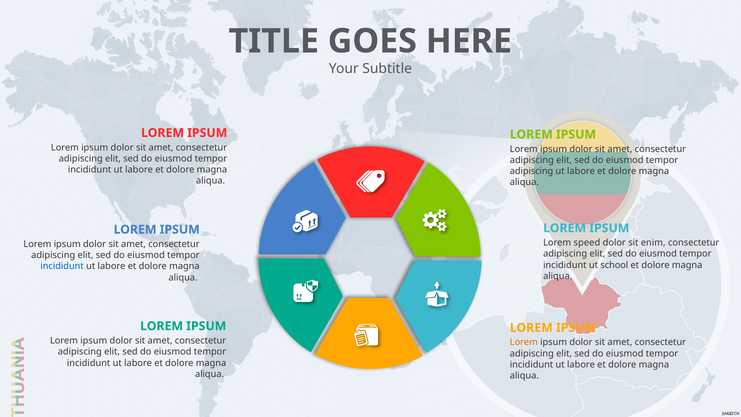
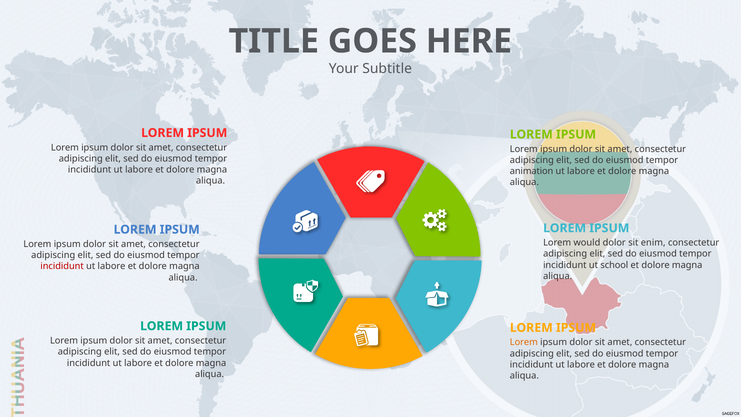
adipiscing: adipiscing -> animation (532, 171)
speed: speed -> would (587, 243)
incididunt colour: blue -> red (62, 266)
